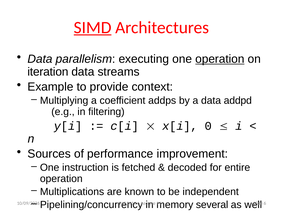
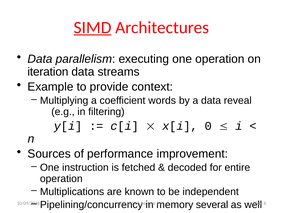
operation underline: present -> none (220, 59)
addps: addps -> words (162, 100)
addpd: addpd -> reveal (238, 100)
